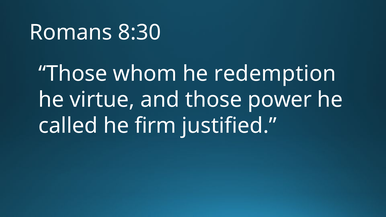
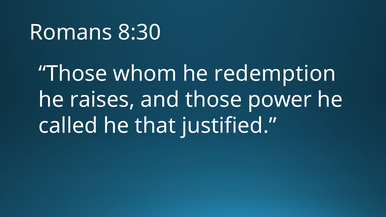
virtue: virtue -> raises (102, 100)
firm: firm -> that (155, 126)
